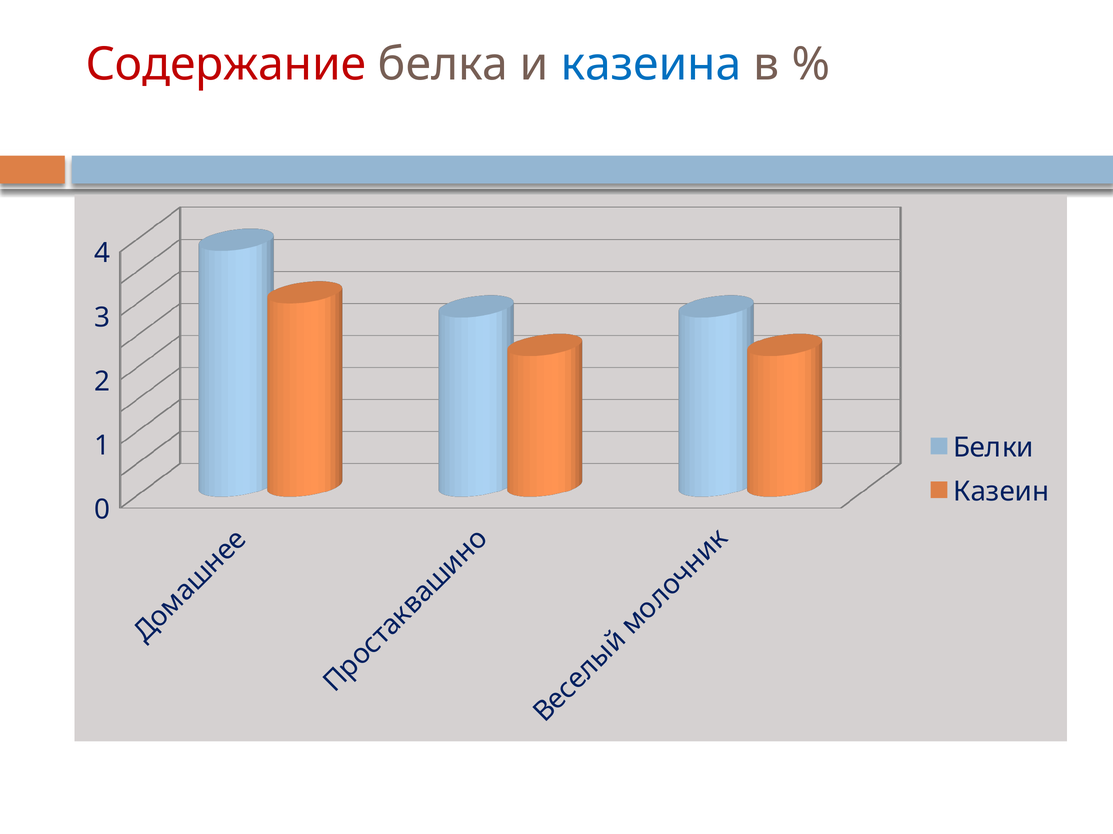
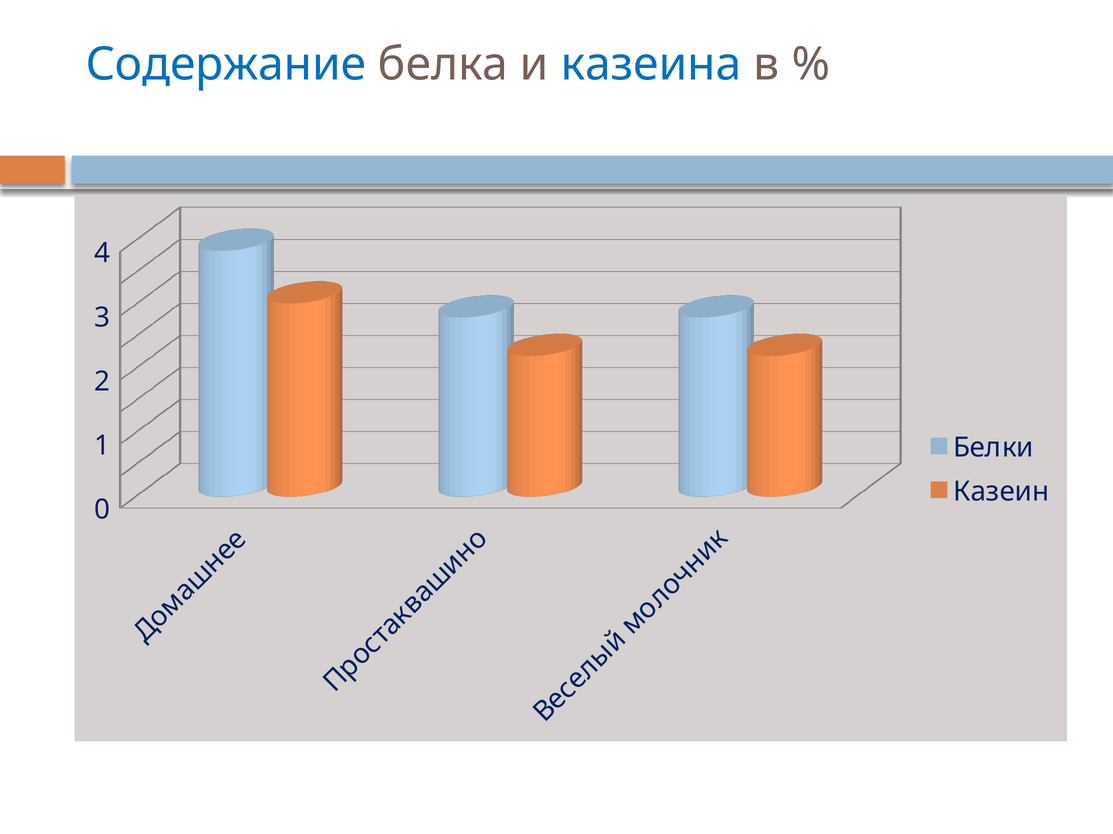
Содержание colour: red -> blue (226, 64)
